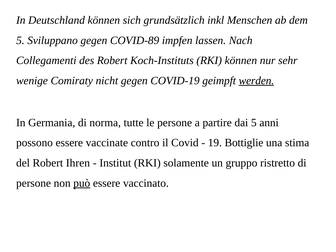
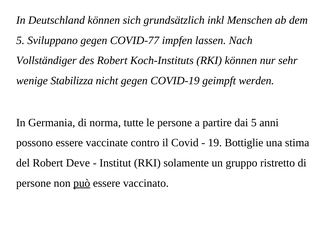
COVID-89: COVID-89 -> COVID-77 (135, 40)
Collegamenti: Collegamenti -> Vollständiger (46, 60)
Comiraty: Comiraty -> Stabilizza (72, 81)
werden underline: present -> none (256, 81)
Ihren: Ihren -> Deve (78, 163)
